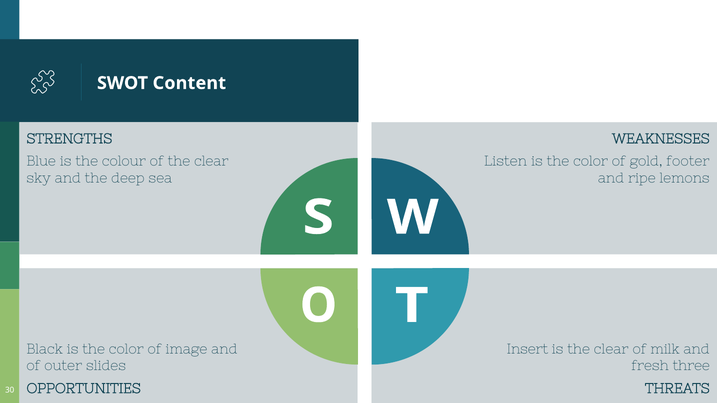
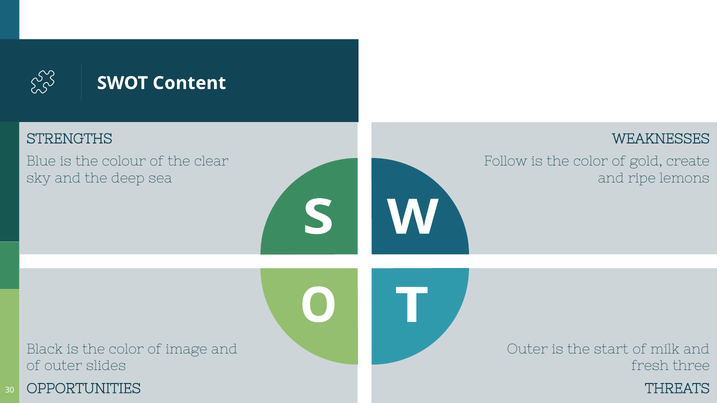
Listen: Listen -> Follow (506, 161)
footer: footer -> create (688, 161)
Insert: Insert -> Outer (527, 349)
is the clear: clear -> start (611, 349)
